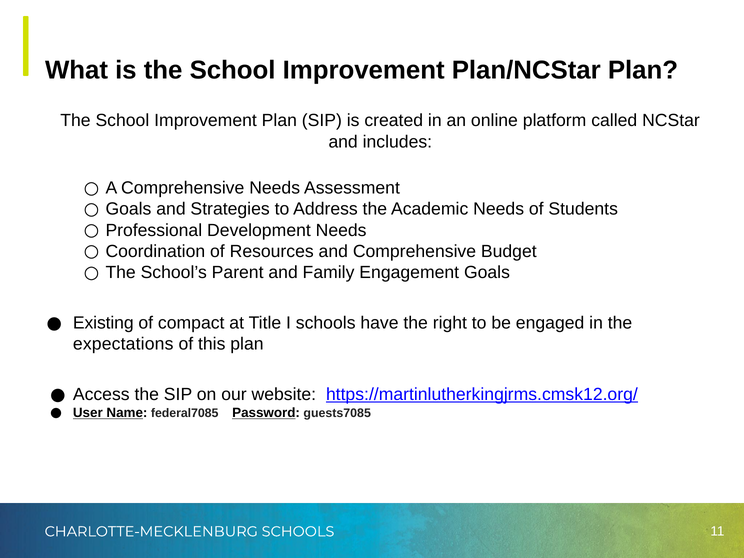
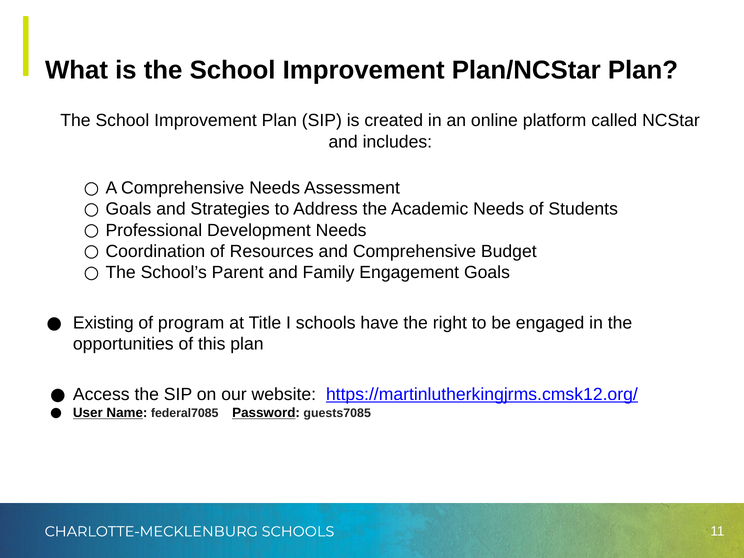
compact: compact -> program (191, 323)
expectations: expectations -> opportunities (123, 344)
